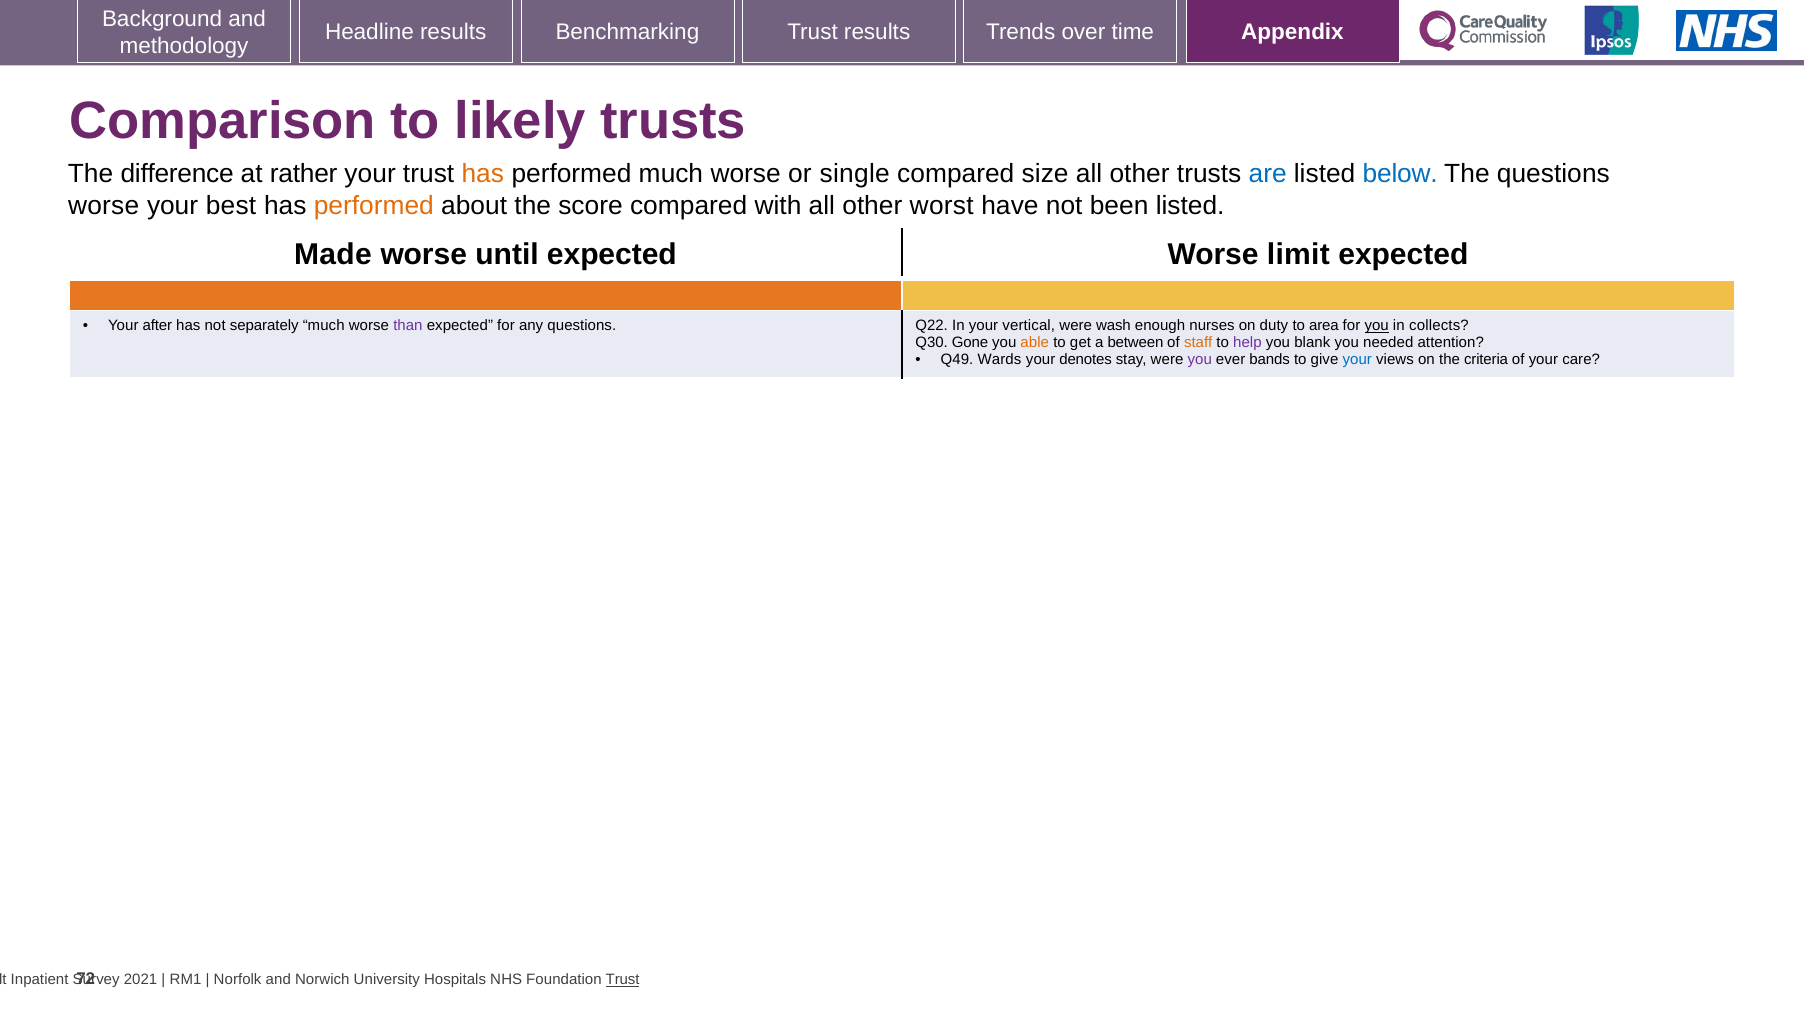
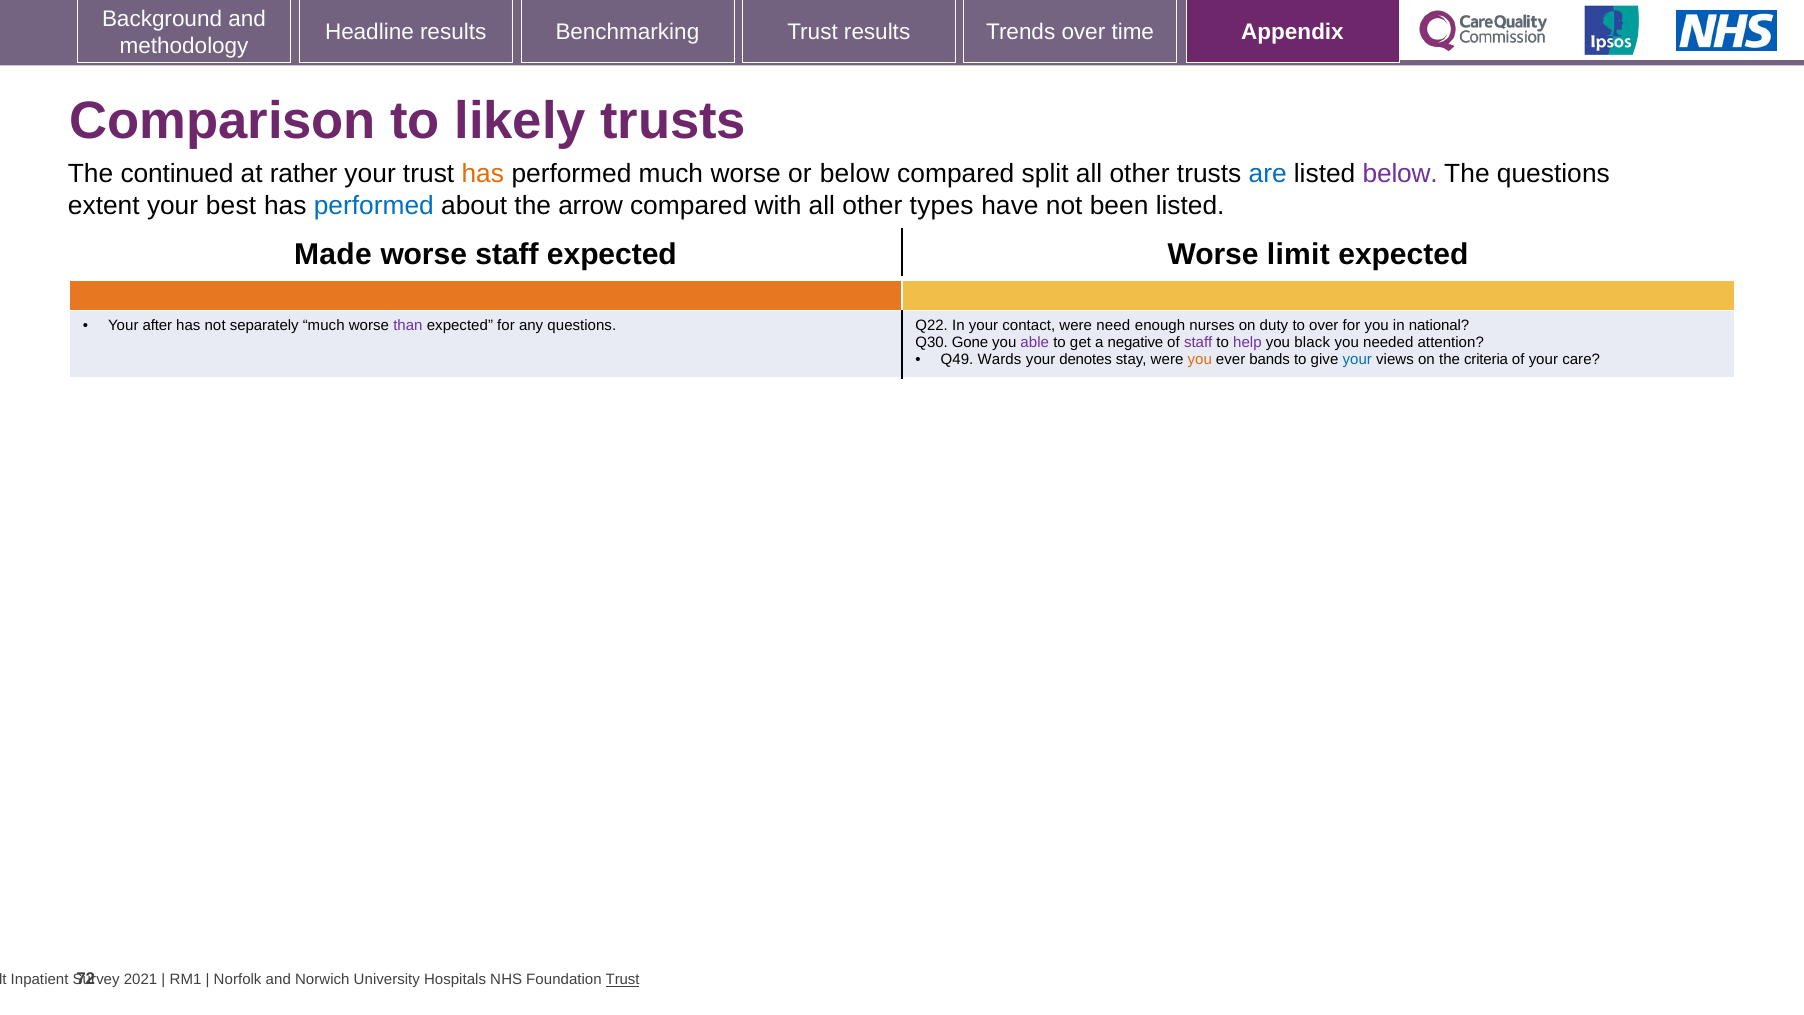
difference: difference -> continued (177, 174)
or single: single -> below (855, 174)
size: size -> split (1045, 174)
below colour: blue -> purple (1400, 174)
worse: worse -> extent (104, 205)
performed colour: orange -> blue (374, 205)
score: score -> arrow (591, 205)
worst: worst -> types (942, 205)
worse until: until -> staff (507, 254)
vertical: vertical -> contact (1029, 326)
wash: wash -> need (1113, 326)
to area: area -> over (1324, 326)
you underline: present -> none (1377, 326)
collects: collects -> national (1439, 326)
able colour: orange -> purple (1035, 343)
between: between -> negative (1135, 343)
staff colour: orange -> purple (1198, 343)
blank: blank -> black (1312, 343)
you colour: purple -> orange (1200, 360)
